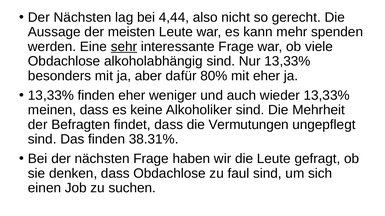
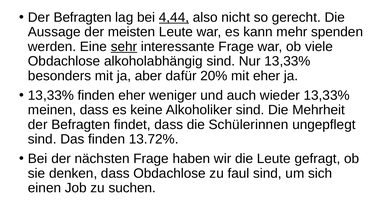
Nächsten: Nächsten -> Befragten (83, 17)
4,44 underline: none -> present (174, 17)
80%: 80% -> 20% (214, 76)
Vermutungen: Vermutungen -> Schülerinnen (249, 125)
38.31%: 38.31% -> 13.72% (154, 140)
